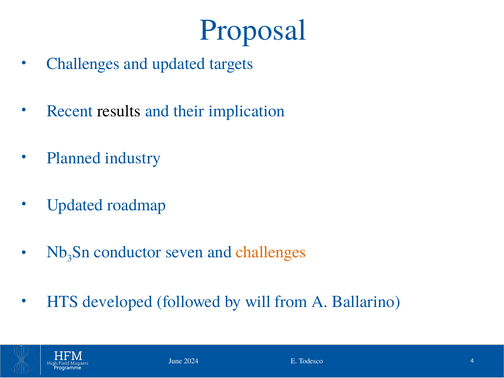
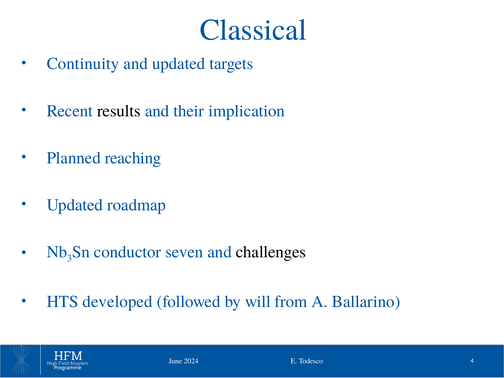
Proposal: Proposal -> Classical (253, 30)
Challenges: Challenges -> Continuity (83, 64)
industry: industry -> reaching (133, 158)
challenges colour: orange -> black (271, 252)
